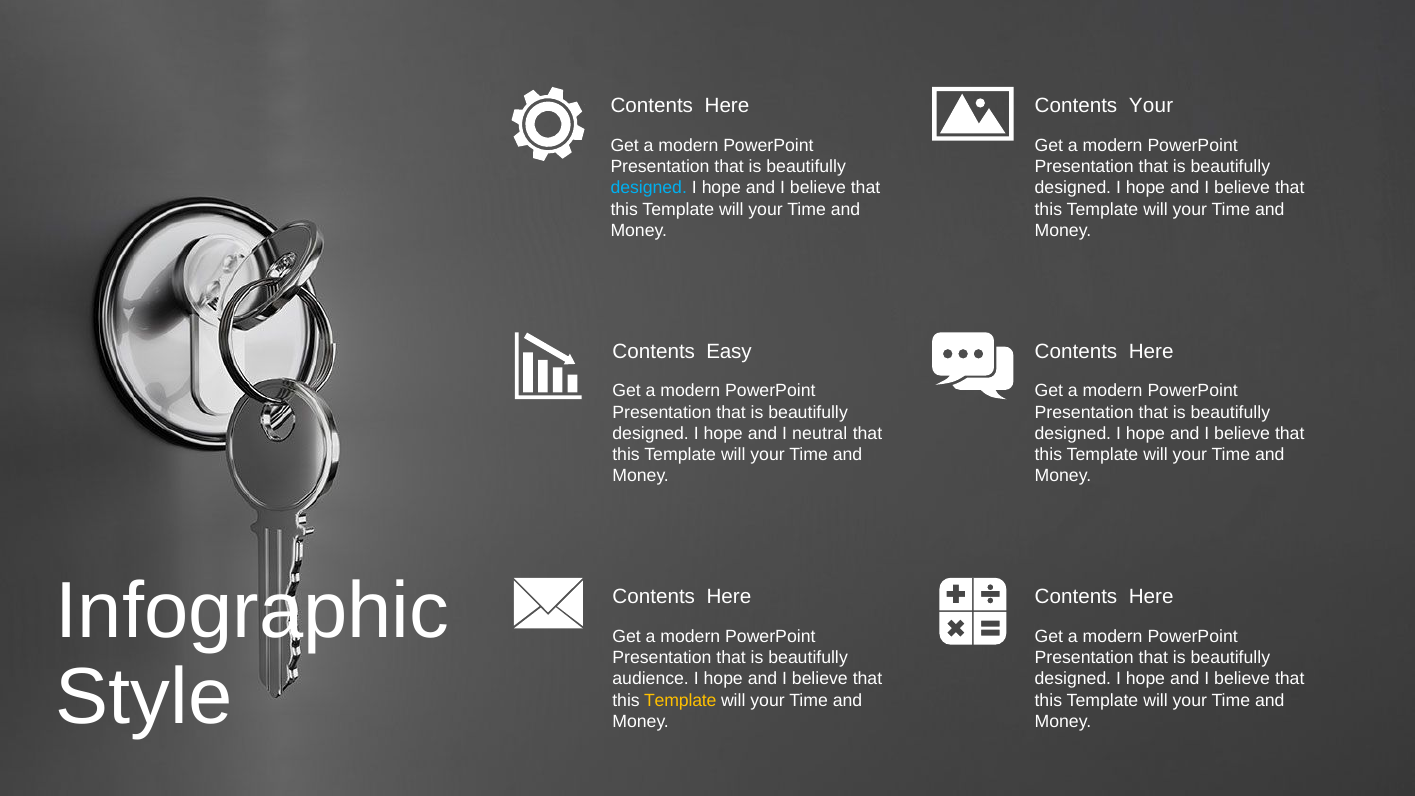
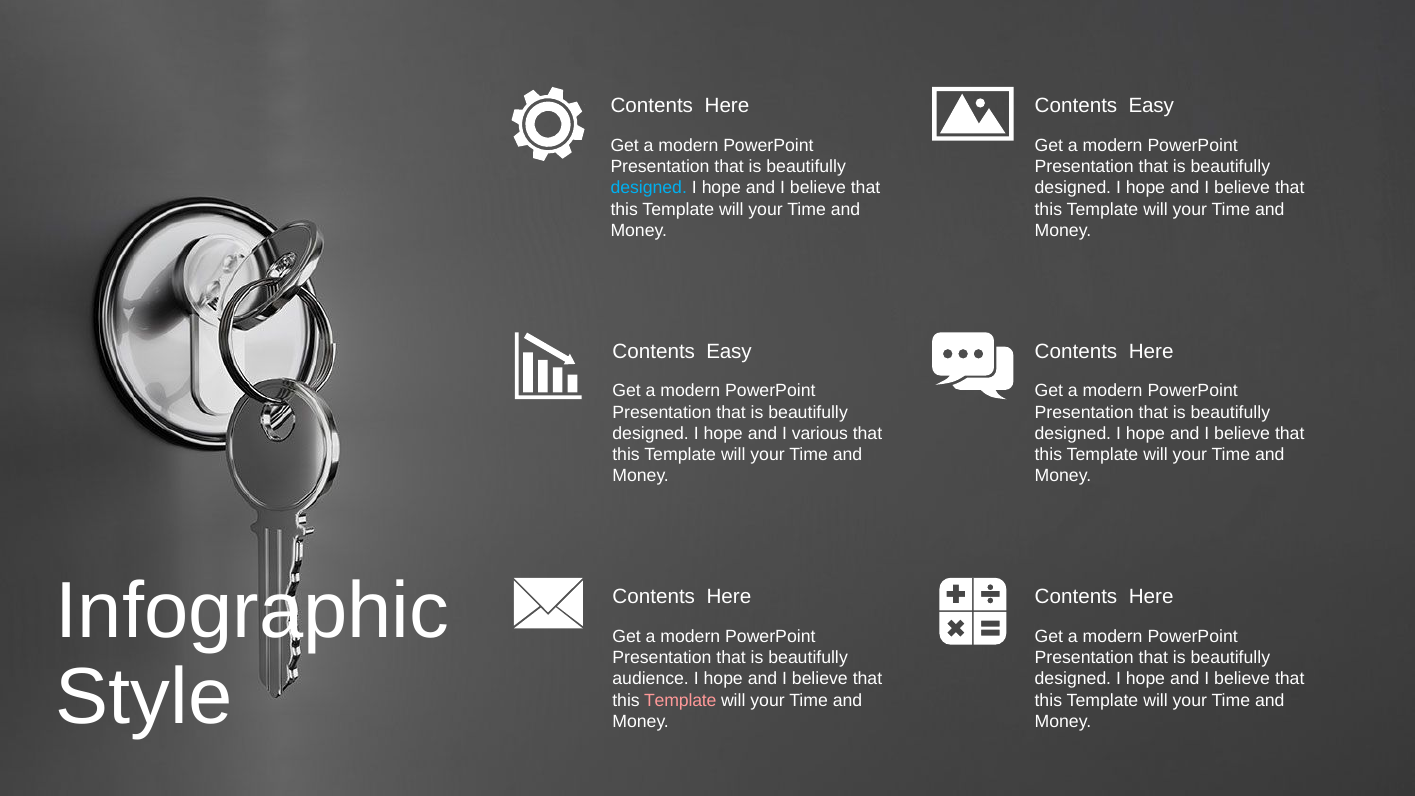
Your: Your -> Easy (1151, 106)
neutral: neutral -> various (820, 433)
Template colour: yellow -> pink (680, 700)
